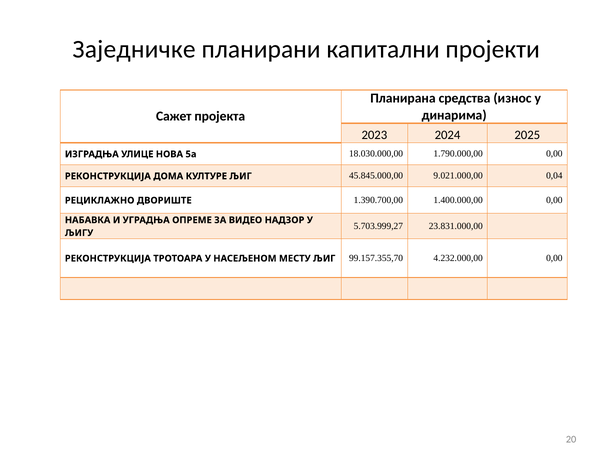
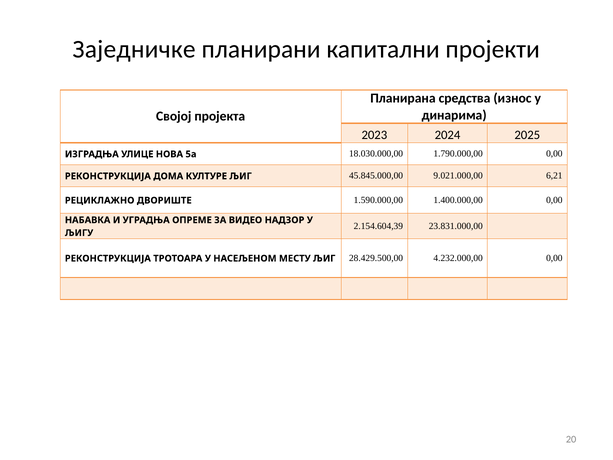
Сажет: Сажет -> Својој (174, 116)
0,04: 0,04 -> 6,21 (554, 176)
1.390.700,00: 1.390.700,00 -> 1.590.000,00 (378, 200)
5.703.999,27: 5.703.999,27 -> 2.154.604,39 (378, 226)
99.157.355,70: 99.157.355,70 -> 28.429.500,00 (376, 258)
